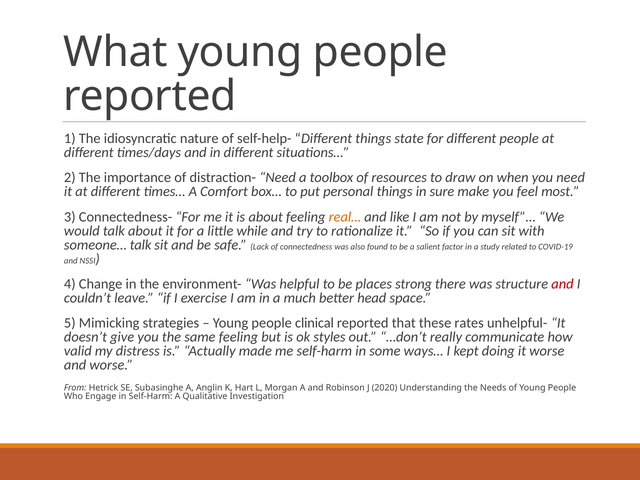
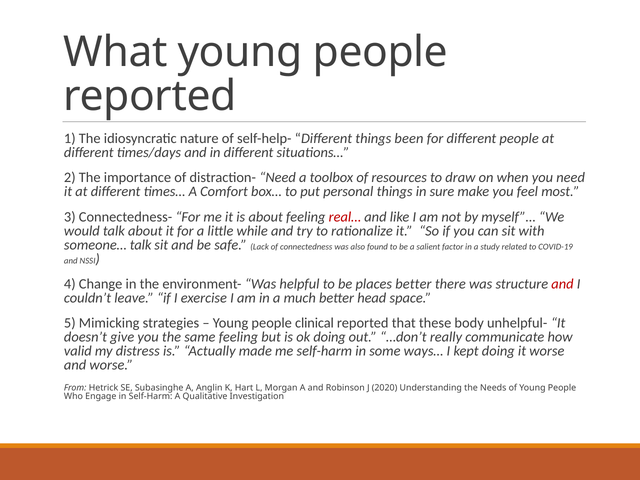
state: state -> been (409, 139)
real… colour: orange -> red (345, 217)
places strong: strong -> better (413, 284)
rates: rates -> body (469, 323)
ok styles: styles -> doing (330, 337)
